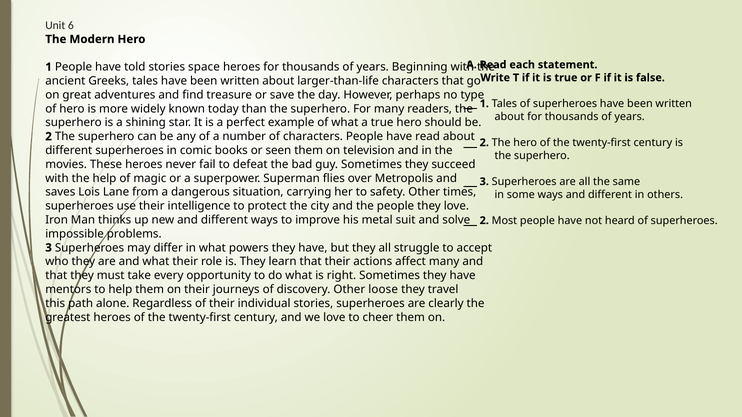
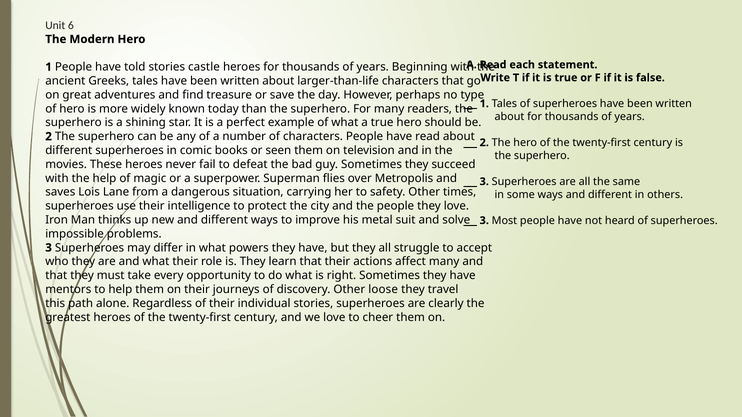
space: space -> castle (204, 67)
2: 2 -> 3 (484, 221)
